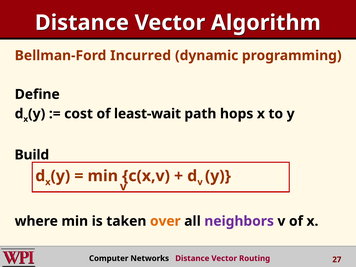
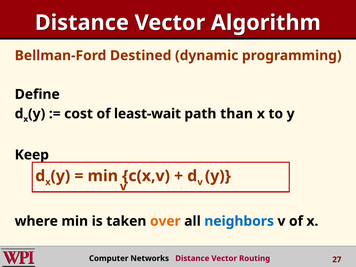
Incurred: Incurred -> Destined (141, 56)
hops: hops -> than (237, 114)
Build: Build -> Keep (32, 155)
neighbors colour: purple -> blue (239, 221)
